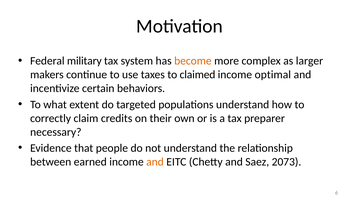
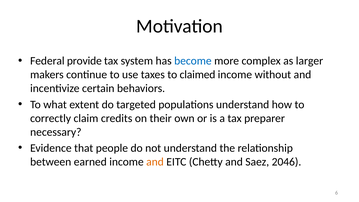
military: military -> provide (84, 61)
become colour: orange -> blue (193, 61)
optimal: optimal -> without (273, 75)
2073: 2073 -> 2046 (286, 162)
